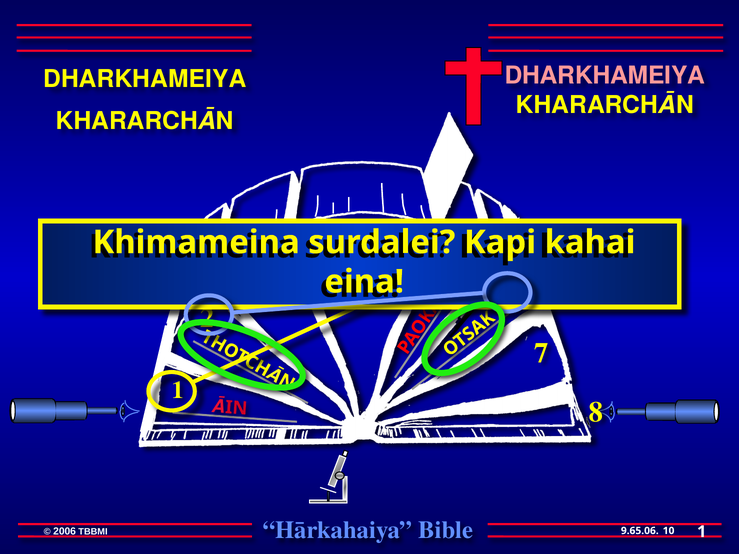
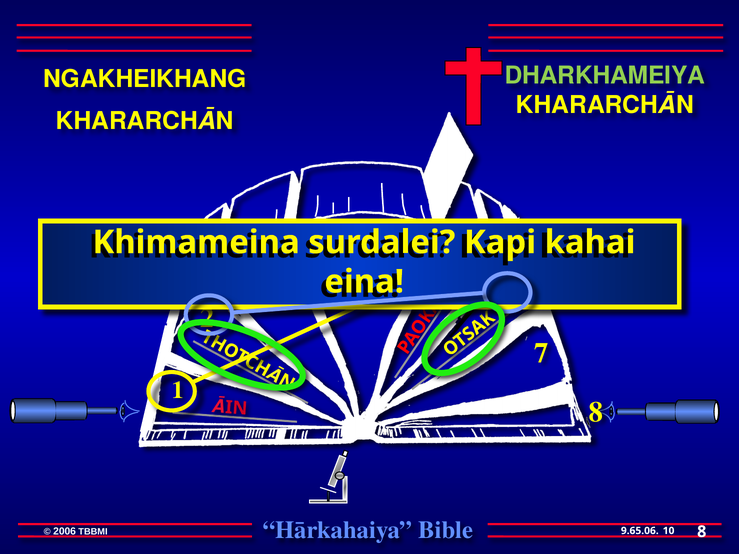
DHARKHAMEIYA colour: pink -> light green (605, 76)
DHARKHAMEIYA: DHARKHAMEIYA -> NGAKHEIKHANG (145, 79)
10 1: 1 -> 8 (702, 532)
